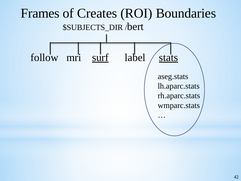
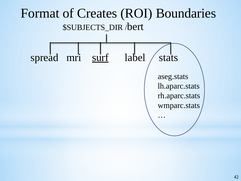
Frames: Frames -> Format (40, 13)
follow: follow -> spread (44, 58)
stats underline: present -> none (168, 58)
